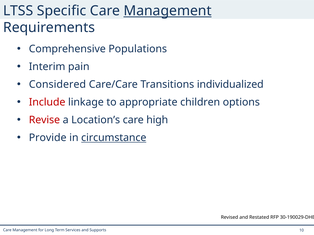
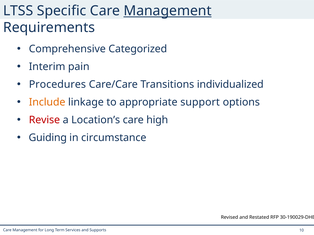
Populations: Populations -> Categorized (138, 49)
Considered: Considered -> Procedures (57, 85)
Include colour: red -> orange (47, 102)
children: children -> support (200, 102)
Provide: Provide -> Guiding (48, 138)
circumstance underline: present -> none (114, 138)
